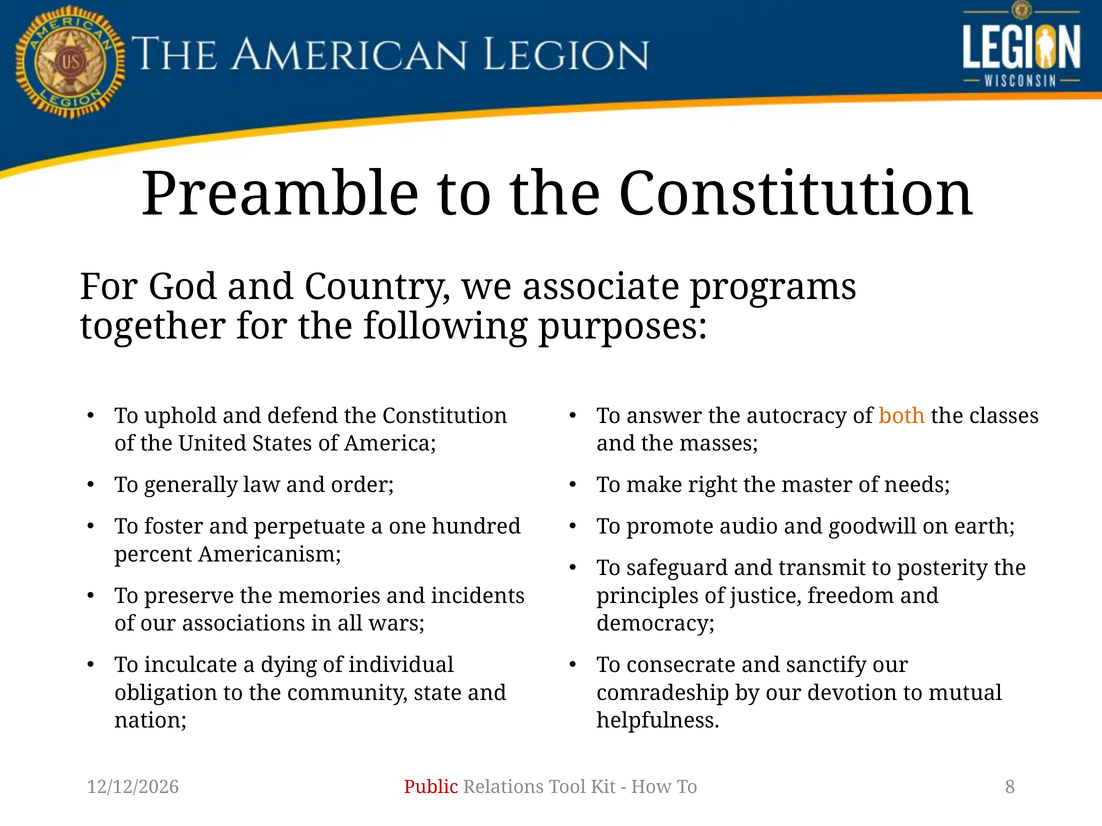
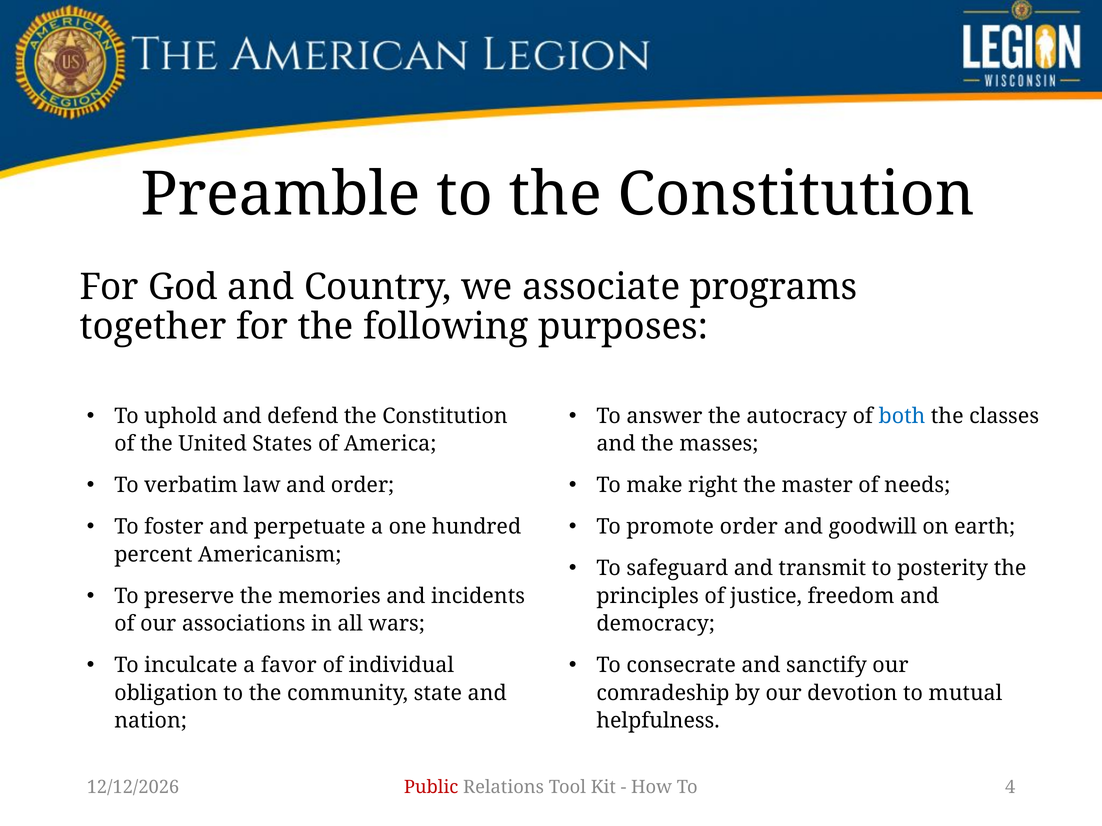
both colour: orange -> blue (902, 416)
generally: generally -> verbatim (191, 486)
promote audio: audio -> order (749, 527)
dying: dying -> favor (289, 666)
8: 8 -> 4 (1010, 788)
